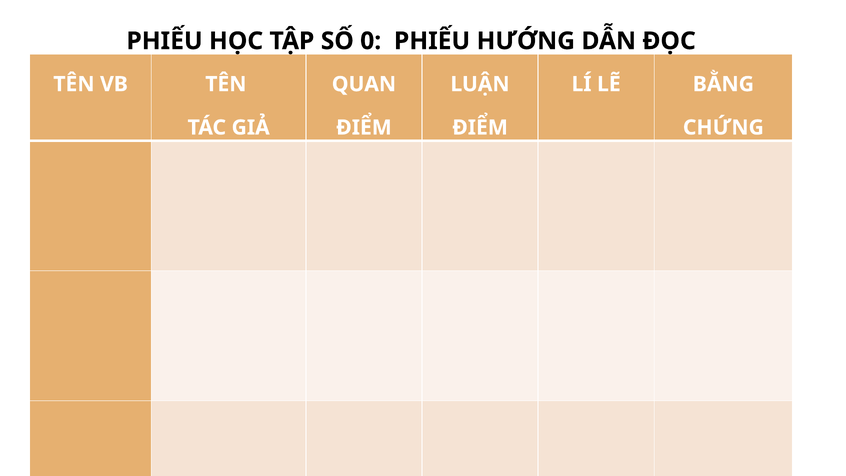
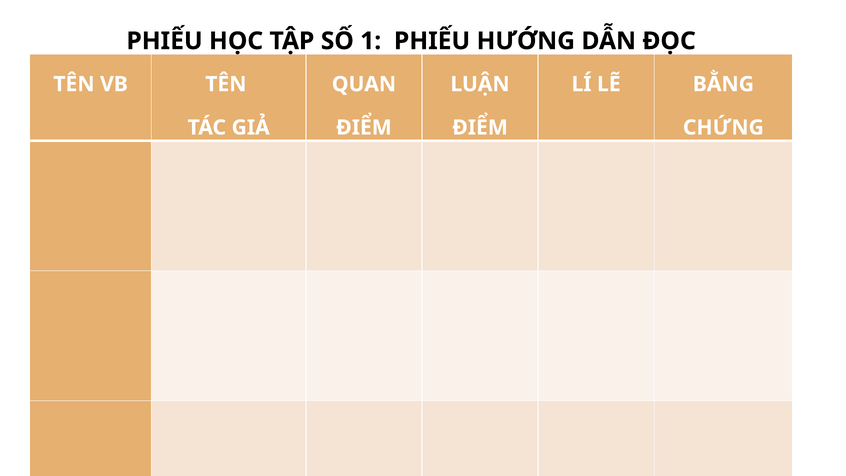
0: 0 -> 1 (371, 41)
